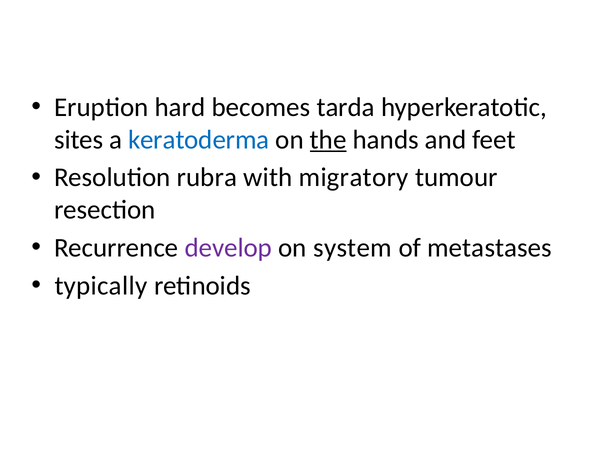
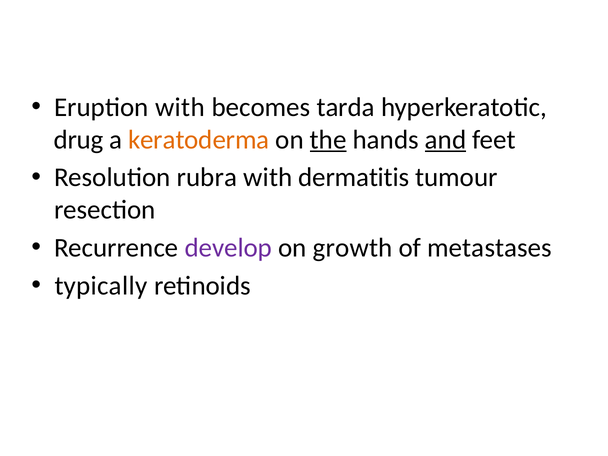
Eruption hard: hard -> with (180, 107)
sites: sites -> drug (79, 140)
keratoderma colour: blue -> orange (199, 140)
and underline: none -> present (446, 140)
migratory: migratory -> dermatitis (354, 178)
system: system -> growth (353, 248)
